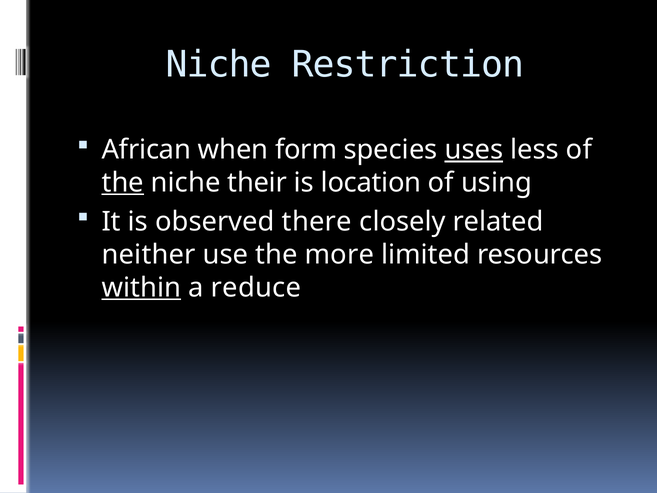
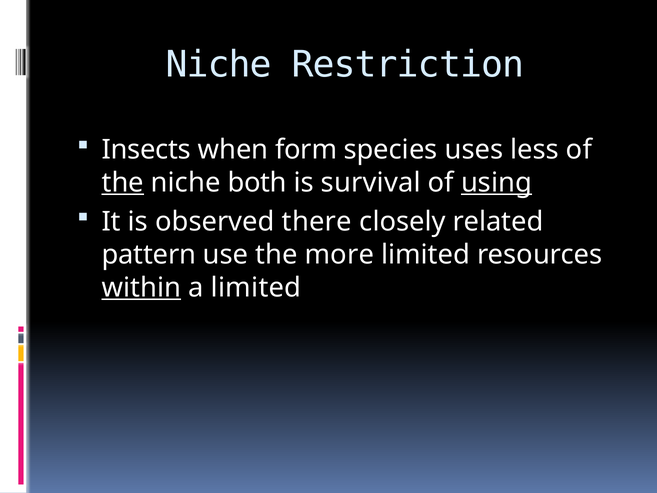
African: African -> Insects (146, 150)
uses underline: present -> none (474, 150)
their: their -> both (257, 183)
location: location -> survival (371, 183)
using underline: none -> present (496, 183)
neither: neither -> pattern (149, 255)
a reduce: reduce -> limited (256, 287)
